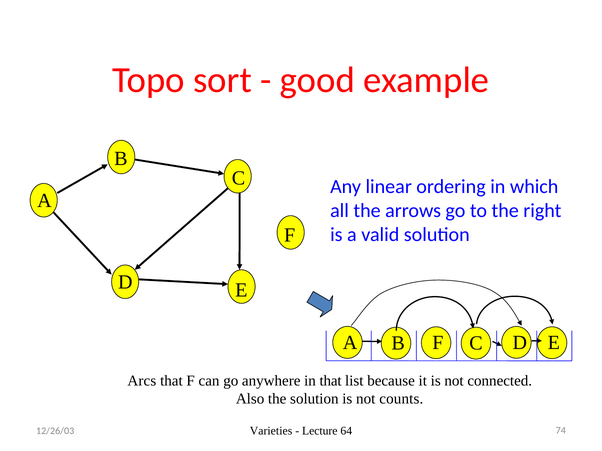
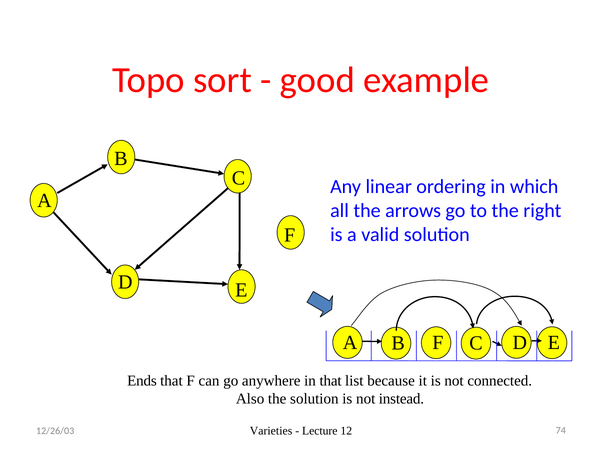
Arcs: Arcs -> Ends (142, 381)
counts: counts -> instead (401, 399)
64: 64 -> 12 (346, 431)
